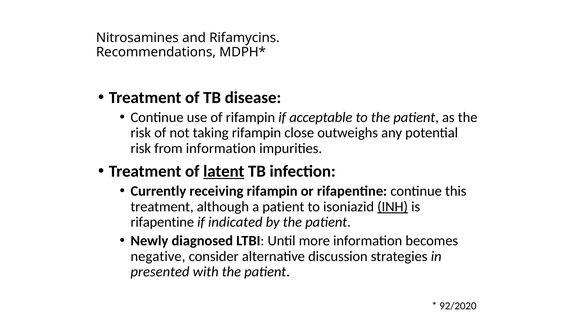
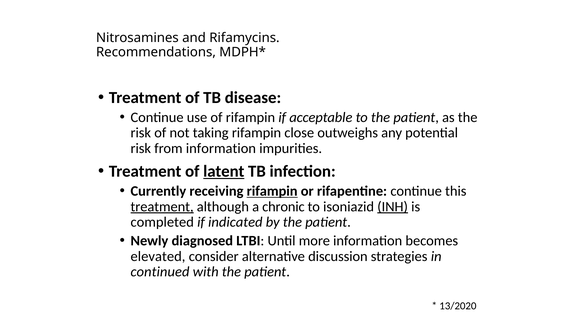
rifampin underline: none -> present (272, 191)
treatment underline: none -> present (162, 207)
a patient: patient -> chronic (283, 207)
rifapentine: rifapentine -> completed (162, 223)
negative: negative -> elevated (158, 257)
presented: presented -> continued (160, 272)
92/2020: 92/2020 -> 13/2020 (458, 306)
